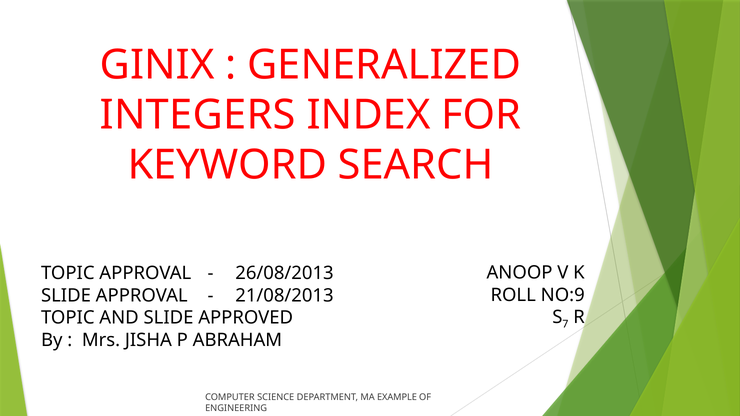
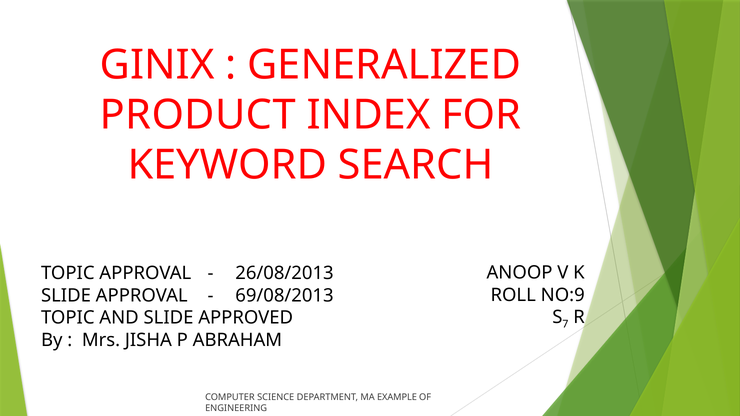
INTEGERS: INTEGERS -> PRODUCT (198, 115)
21/08/2013: 21/08/2013 -> 69/08/2013 (284, 296)
